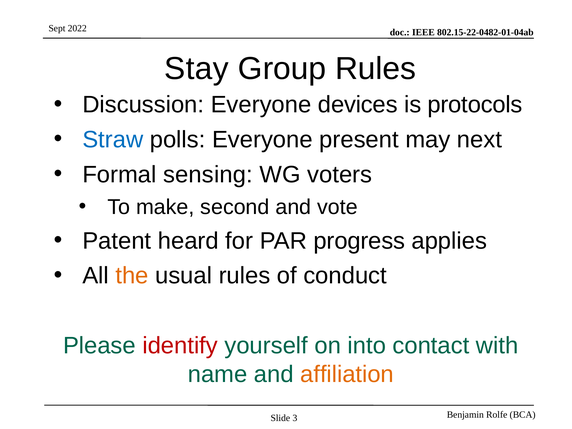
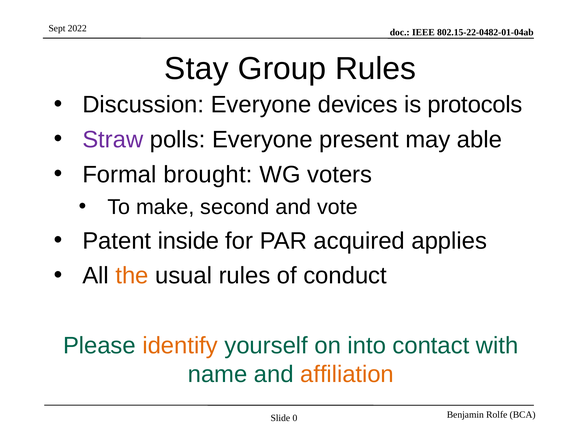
Straw colour: blue -> purple (113, 140)
next: next -> able (479, 140)
sensing: sensing -> brought (208, 175)
heard: heard -> inside (188, 241)
progress: progress -> acquired (359, 241)
identify colour: red -> orange (180, 346)
3: 3 -> 0 (295, 418)
